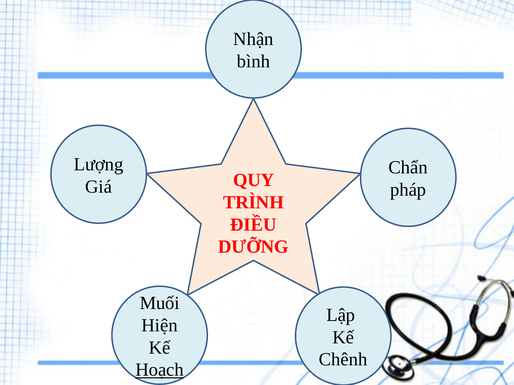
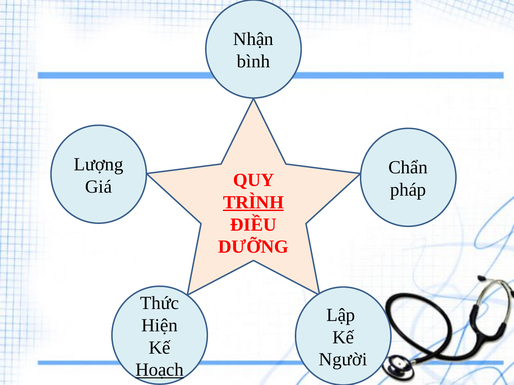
TRÌNH underline: none -> present (253, 203)
Muối: Muối -> Thức (160, 304)
Chênh: Chênh -> Người (343, 360)
